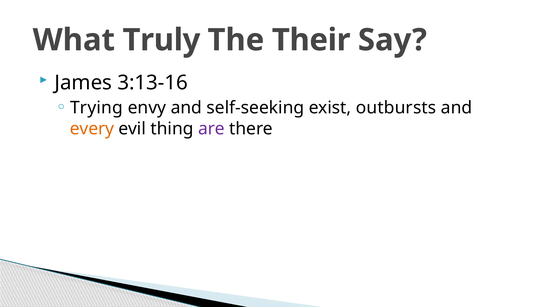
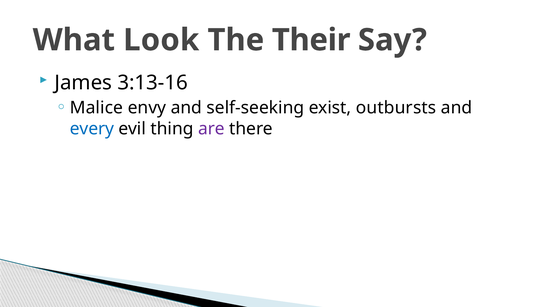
Truly: Truly -> Look (161, 40)
Trying: Trying -> Malice (96, 108)
every colour: orange -> blue (92, 129)
